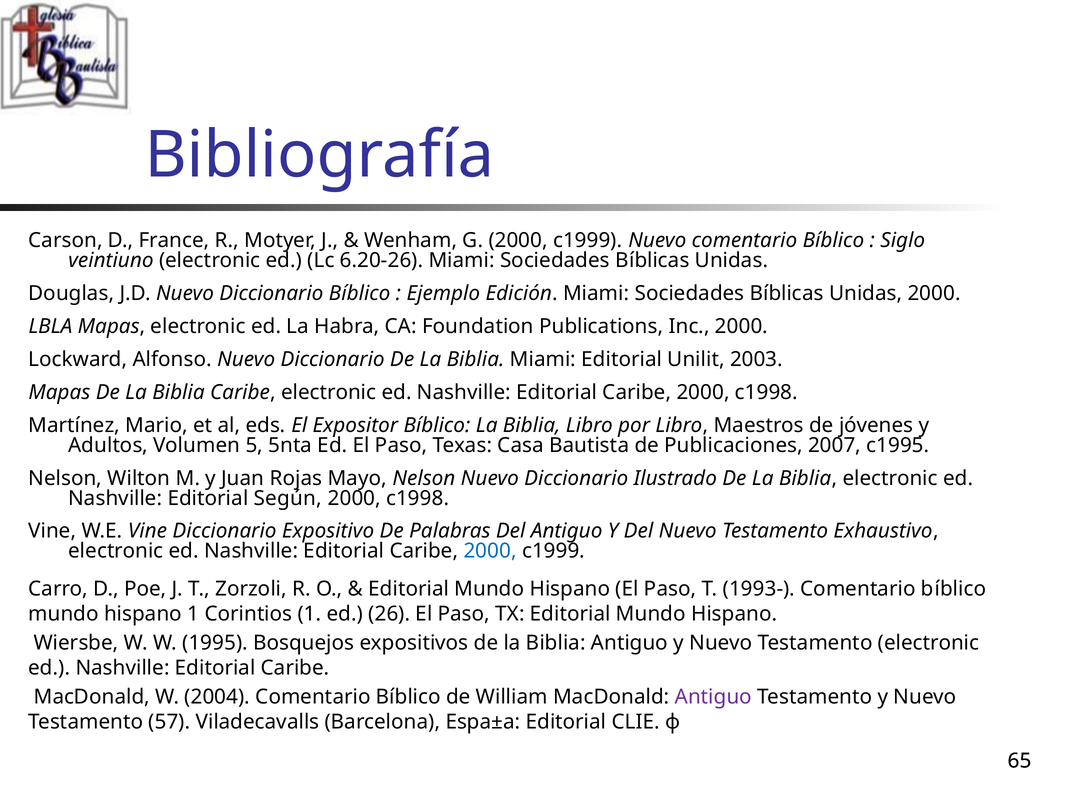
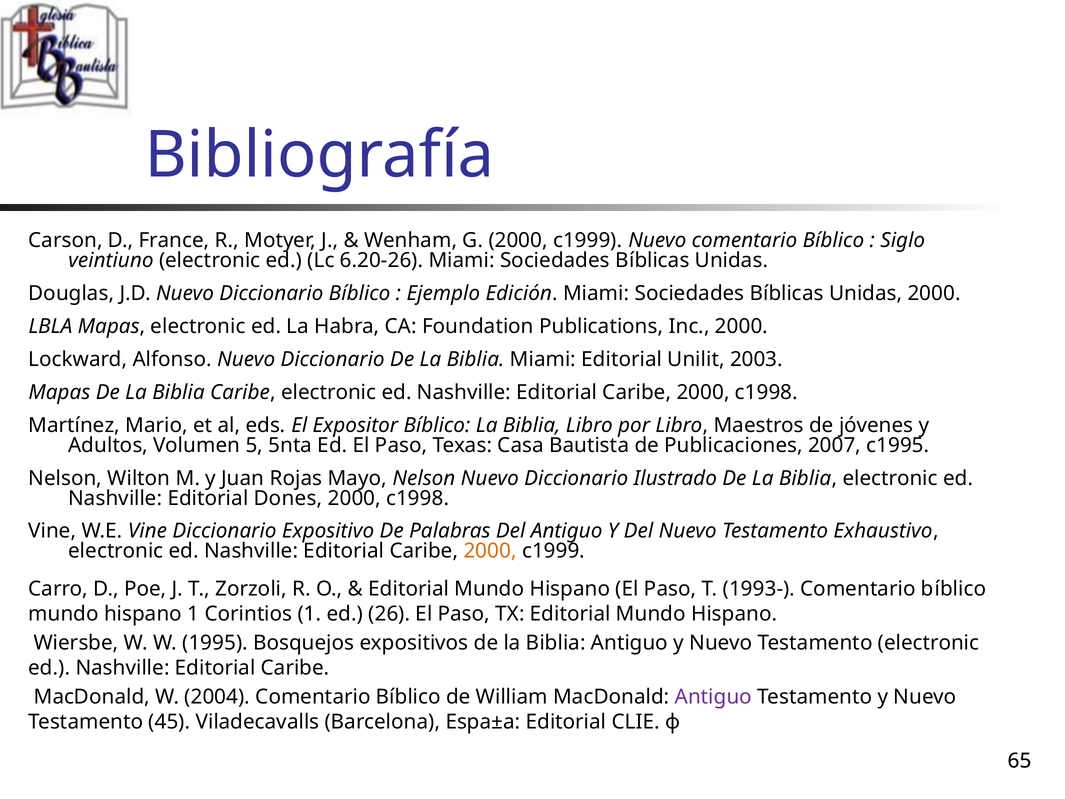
Según: Según -> Dones (288, 498)
2000 colour: blue -> orange (490, 551)
57: 57 -> 45 (169, 722)
